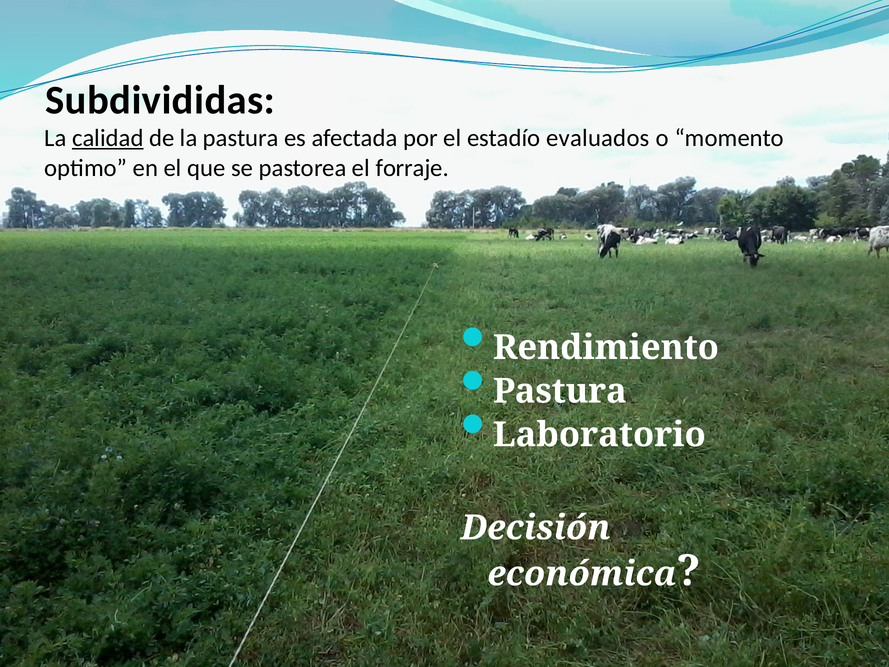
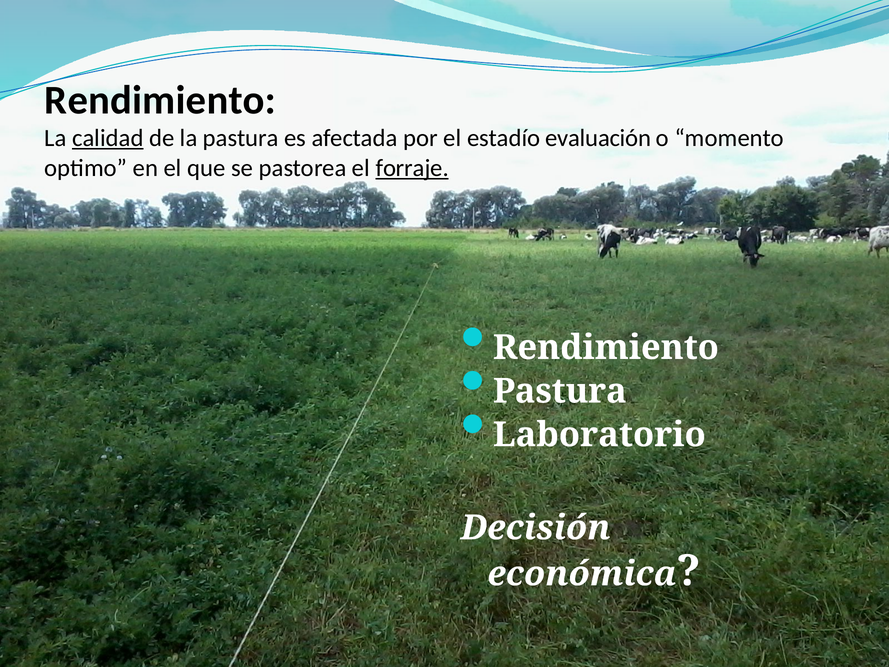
Subdivididas: Subdivididas -> Rendimiento (160, 100)
evaluados: evaluados -> evaluación (598, 138)
forraje underline: none -> present (412, 168)
